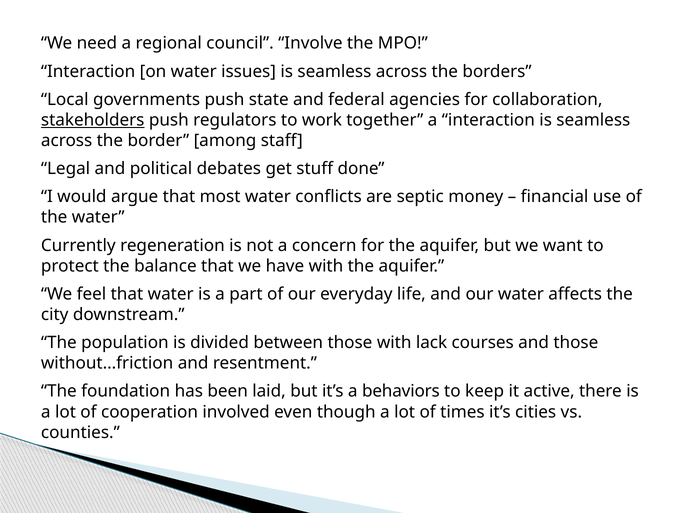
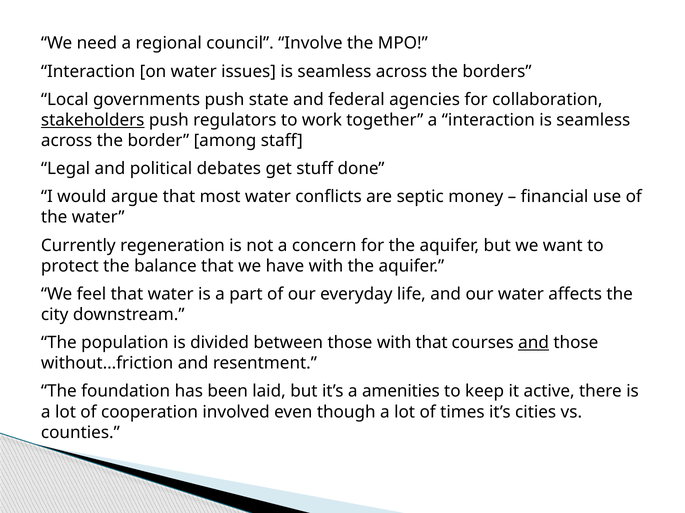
with lack: lack -> that (432, 343)
and underline: none -> present (534, 343)
behaviors: behaviors -> amenities (401, 392)
